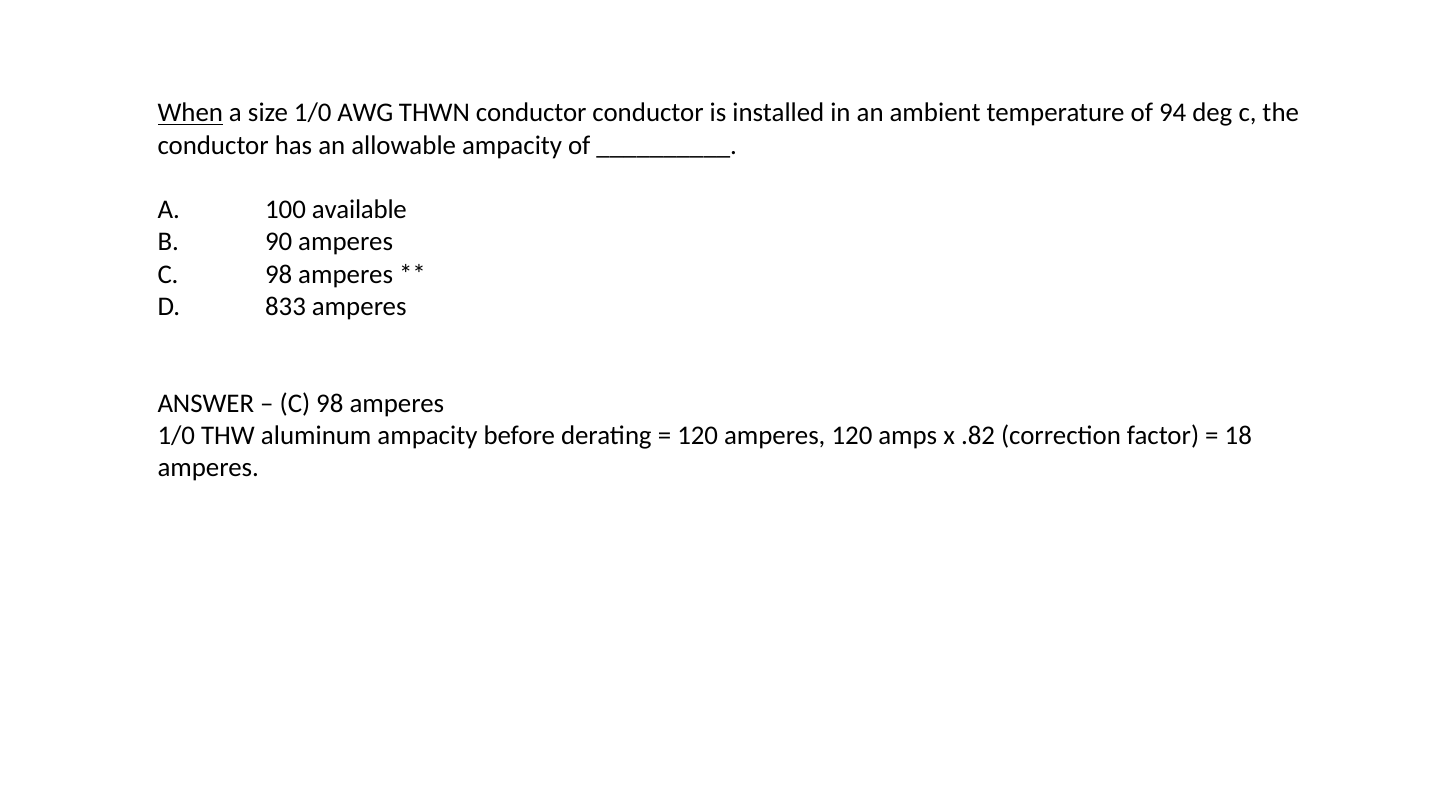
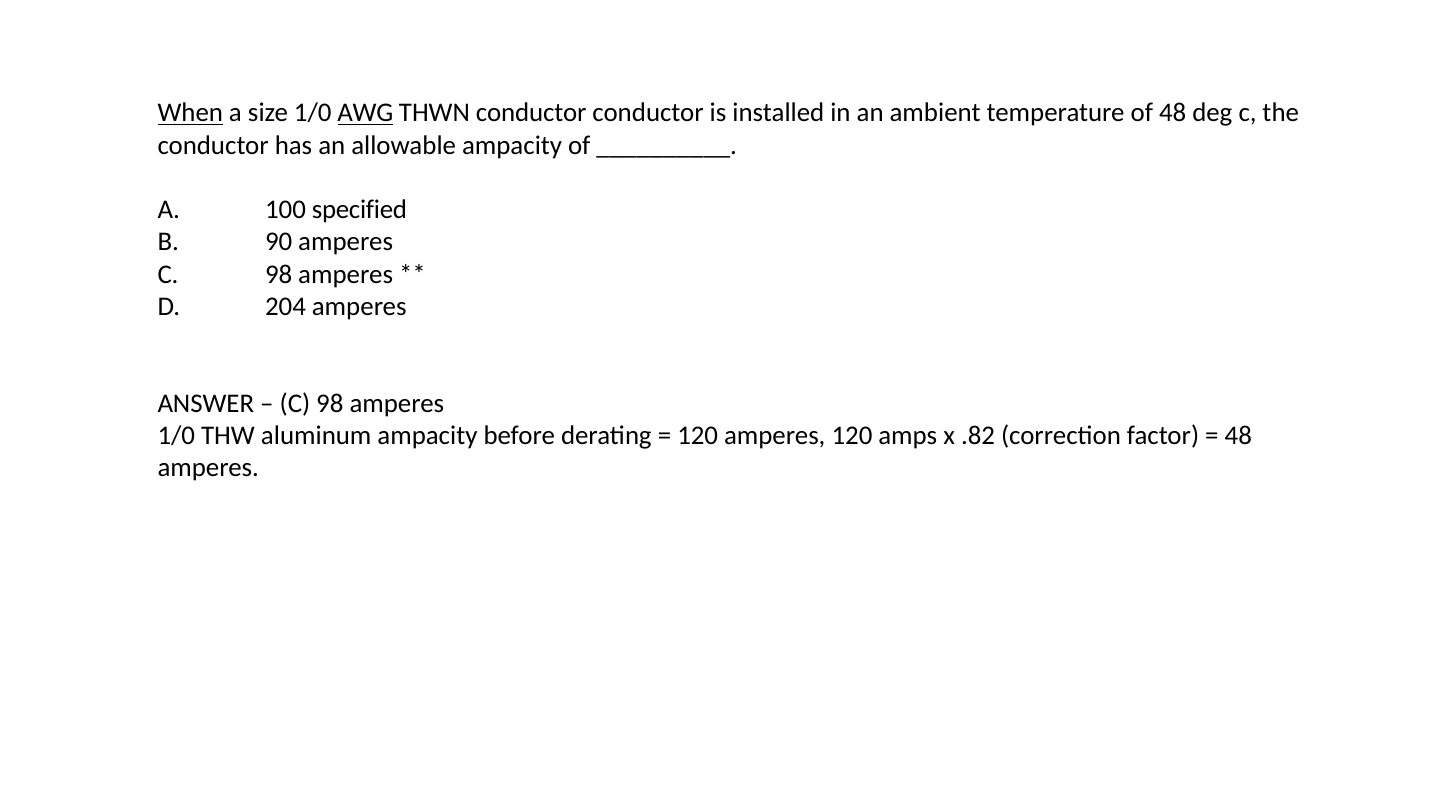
AWG underline: none -> present (365, 113)
of 94: 94 -> 48 (1173, 113)
available: available -> specified (359, 210)
833: 833 -> 204 (286, 306)
18: 18 -> 48 (1238, 436)
